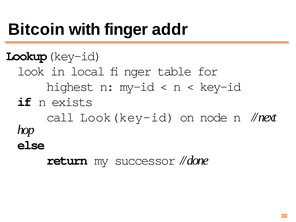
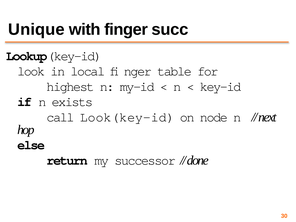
Bitcoin: Bitcoin -> Unique (36, 29)
addr: addr -> succ (170, 29)
